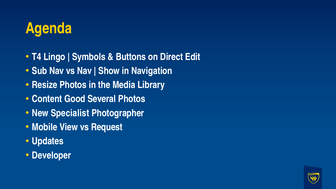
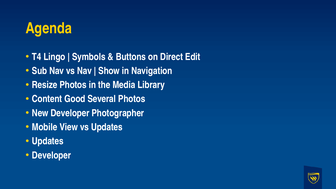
New Specialist: Specialist -> Developer (70, 113)
vs Request: Request -> Updates (107, 127)
